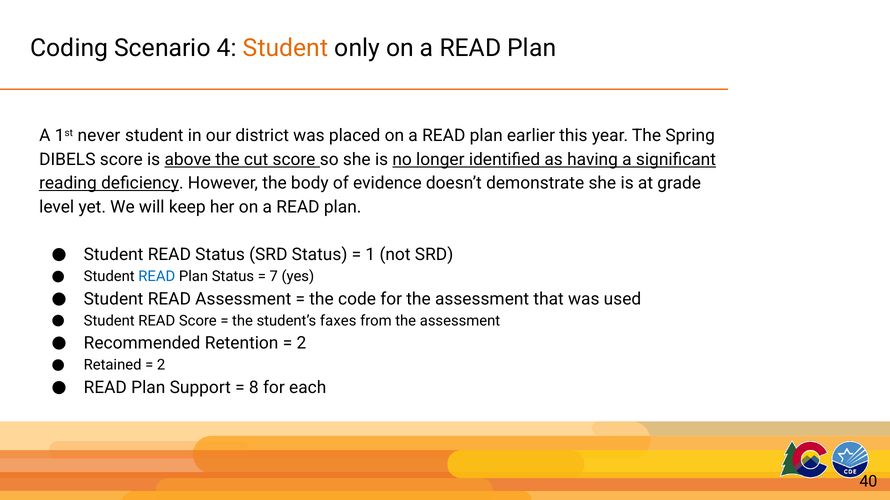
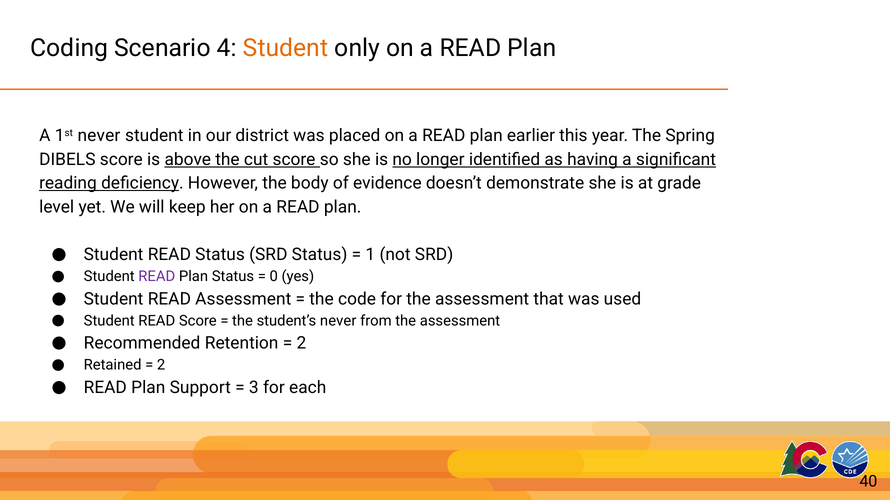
READ colour: blue -> purple (157, 277)
7: 7 -> 0 (274, 277)
student’s faxes: faxes -> never (338, 321)
8: 8 -> 3 (254, 388)
